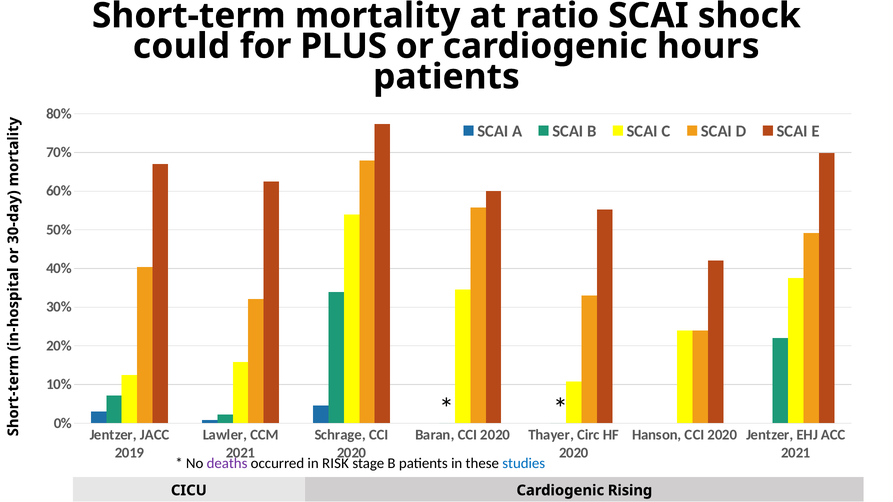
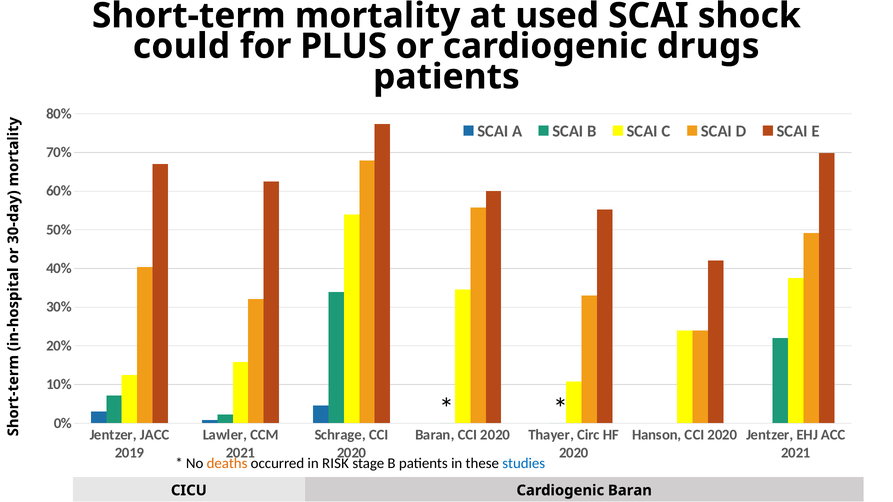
ratio: ratio -> used (557, 16)
hours: hours -> drugs (708, 46)
deaths colour: purple -> orange (227, 464)
Cardiogenic Rising: Rising -> Baran (630, 491)
